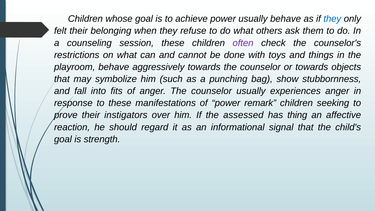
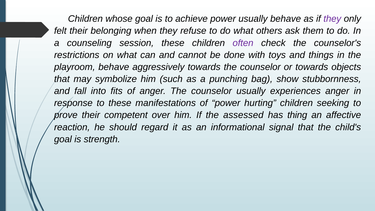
they colour: blue -> purple (332, 19)
remark: remark -> hurting (260, 103)
instigators: instigators -> competent (126, 115)
